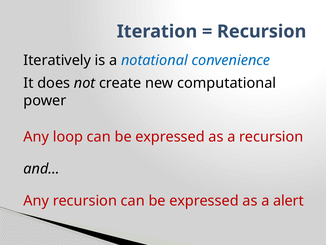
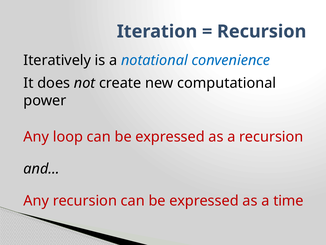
alert: alert -> time (288, 200)
